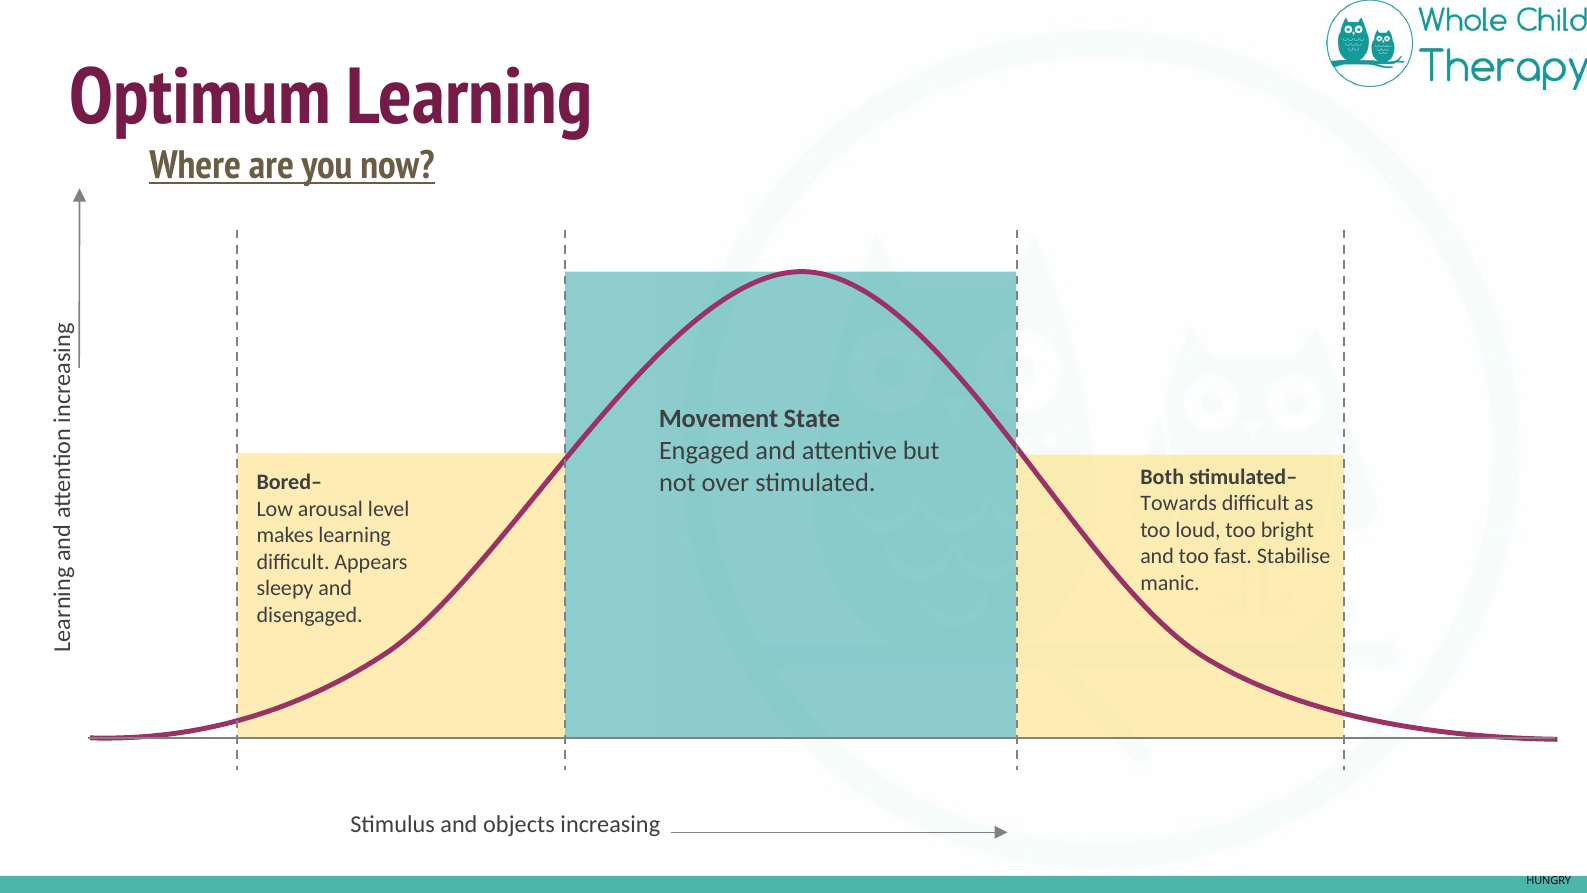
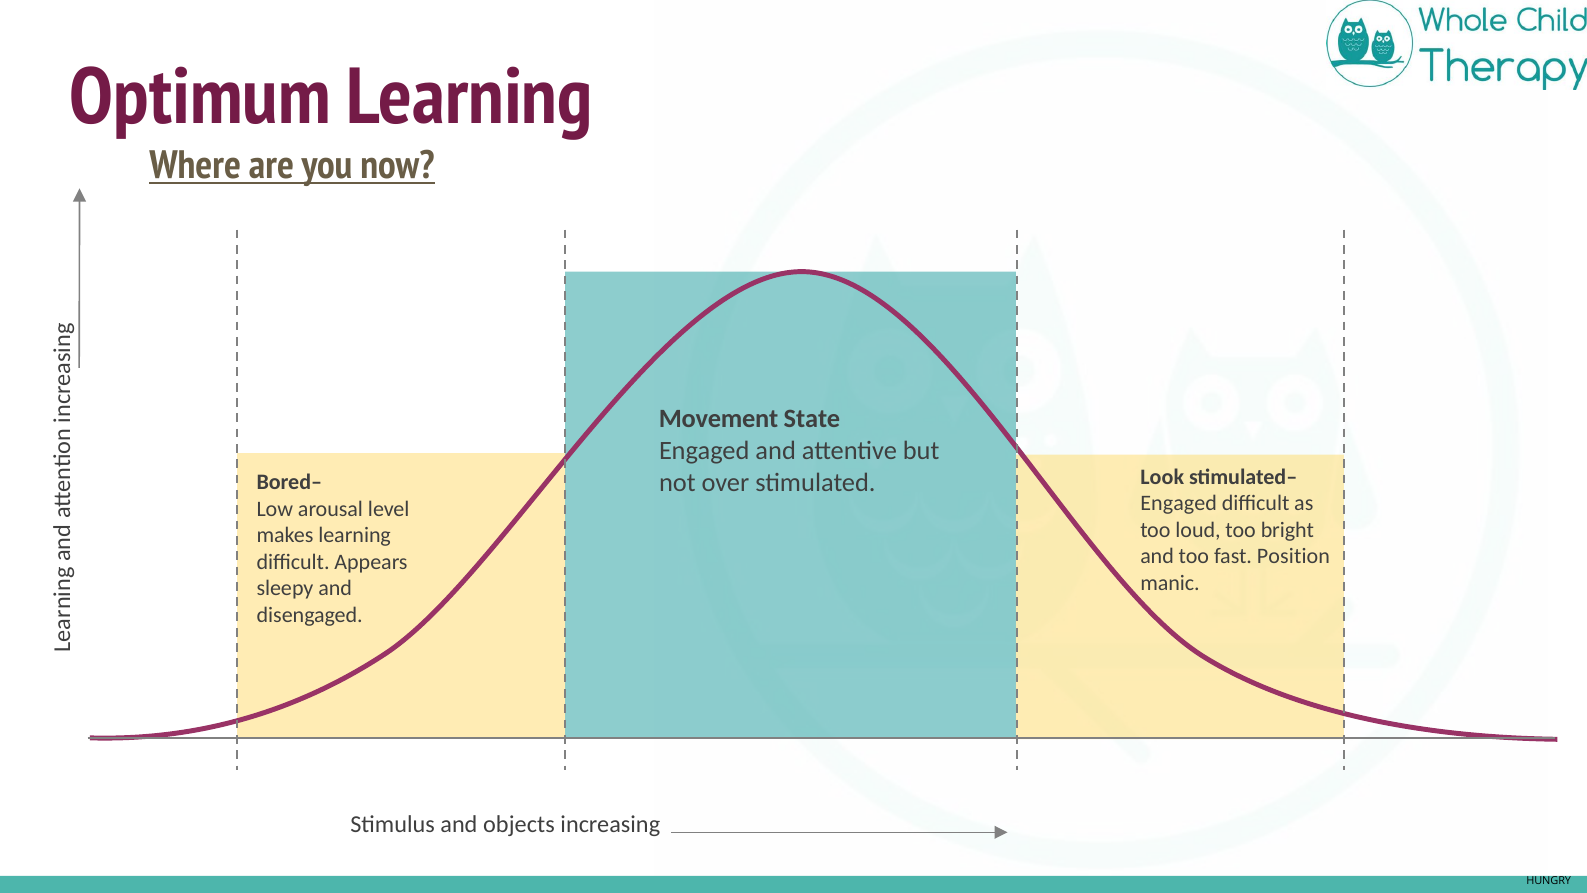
Both: Both -> Look (1162, 477)
Towards: Towards -> Engaged (1179, 503)
Stabilise: Stabilise -> Position (1293, 556)
